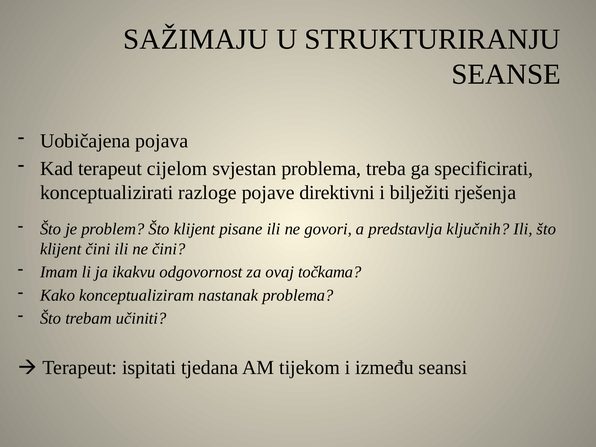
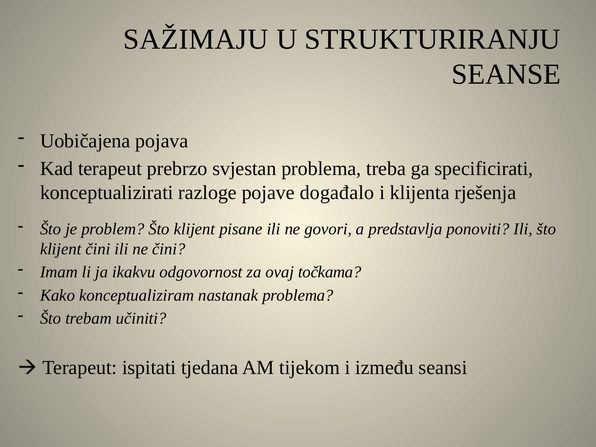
cijelom: cijelom -> prebrzo (177, 169)
direktivni: direktivni -> događalo (337, 193)
bilježiti: bilježiti -> klijenta (420, 193)
ključnih: ključnih -> ponoviti (478, 229)
